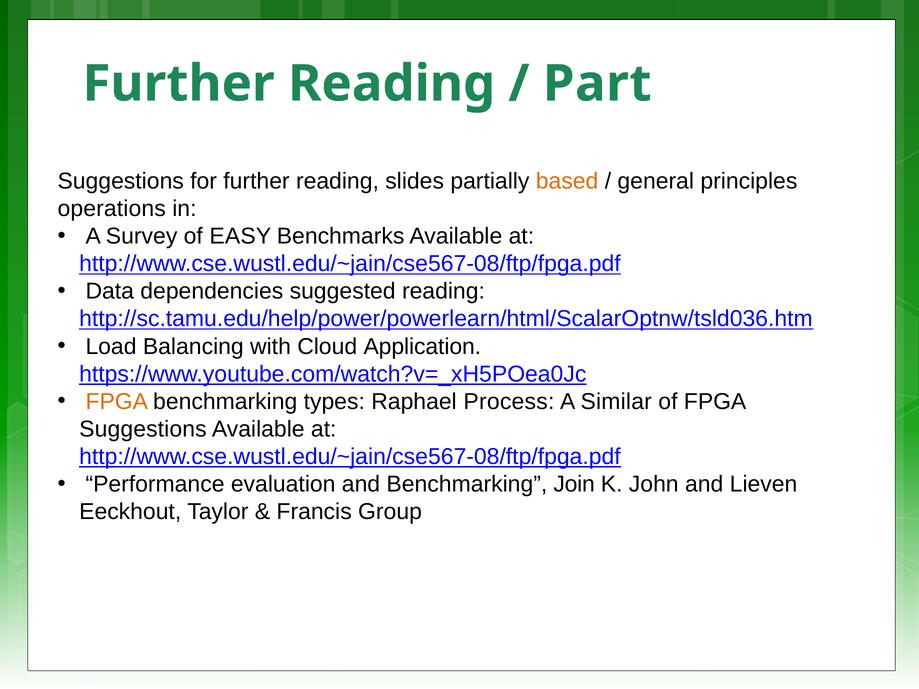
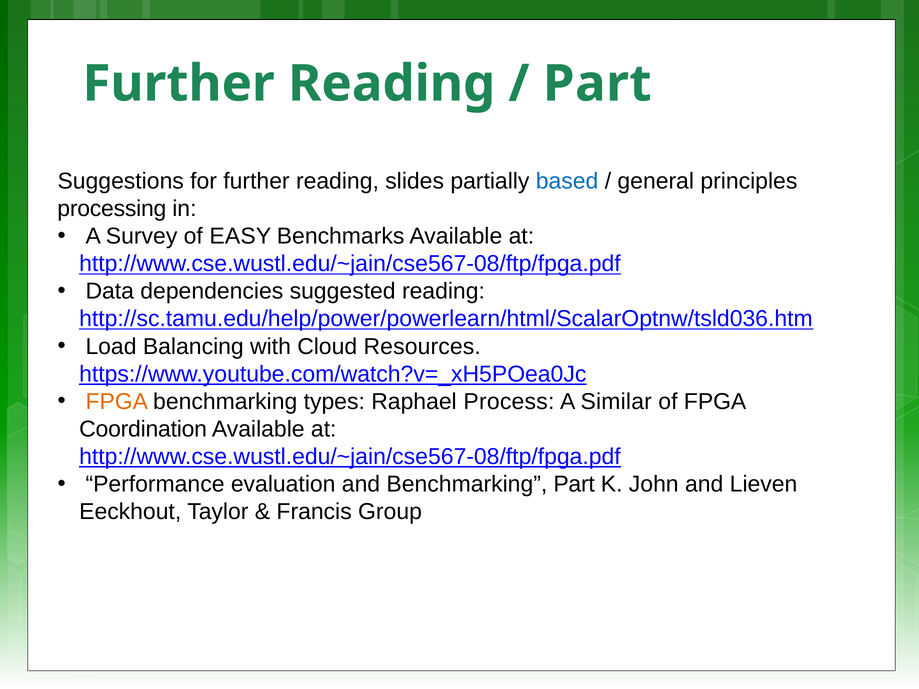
based colour: orange -> blue (567, 181)
operations: operations -> processing (112, 209)
Application: Application -> Resources (422, 347)
Suggestions: Suggestions -> Coordination (143, 429)
Benchmarking Join: Join -> Part (574, 484)
